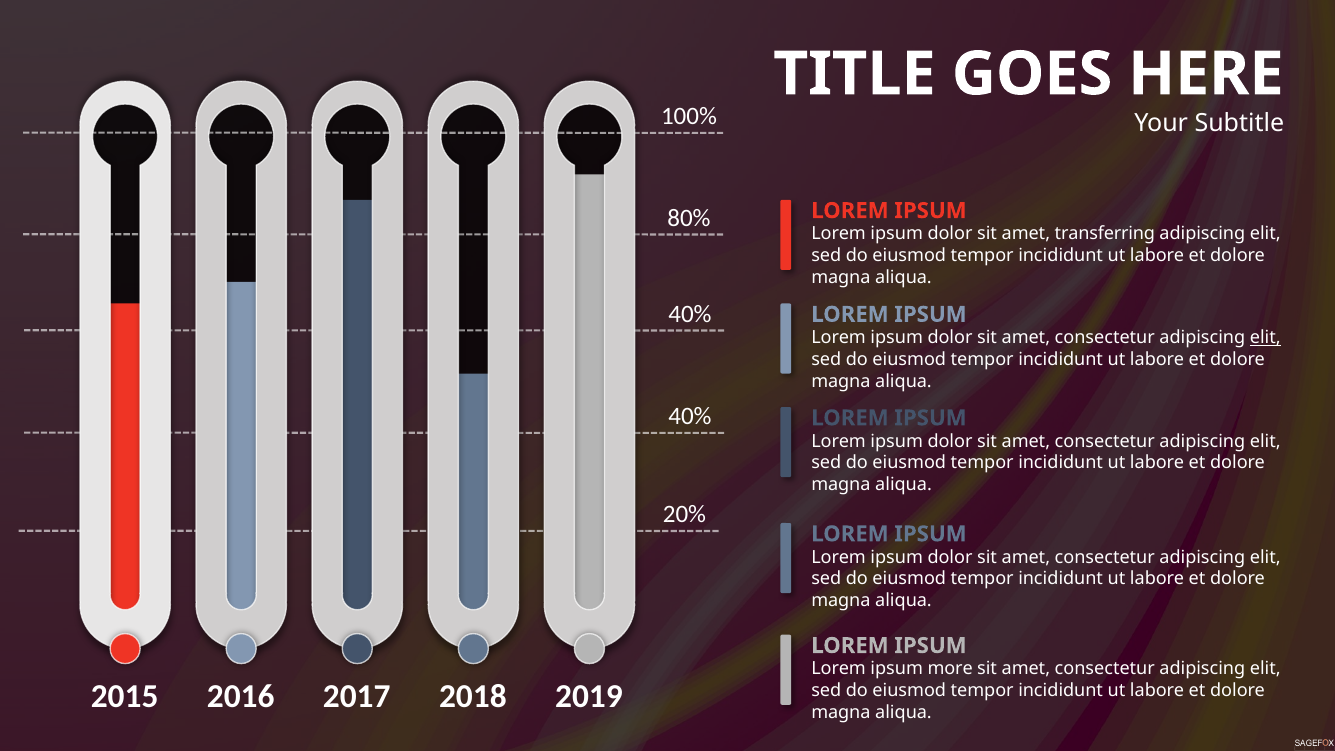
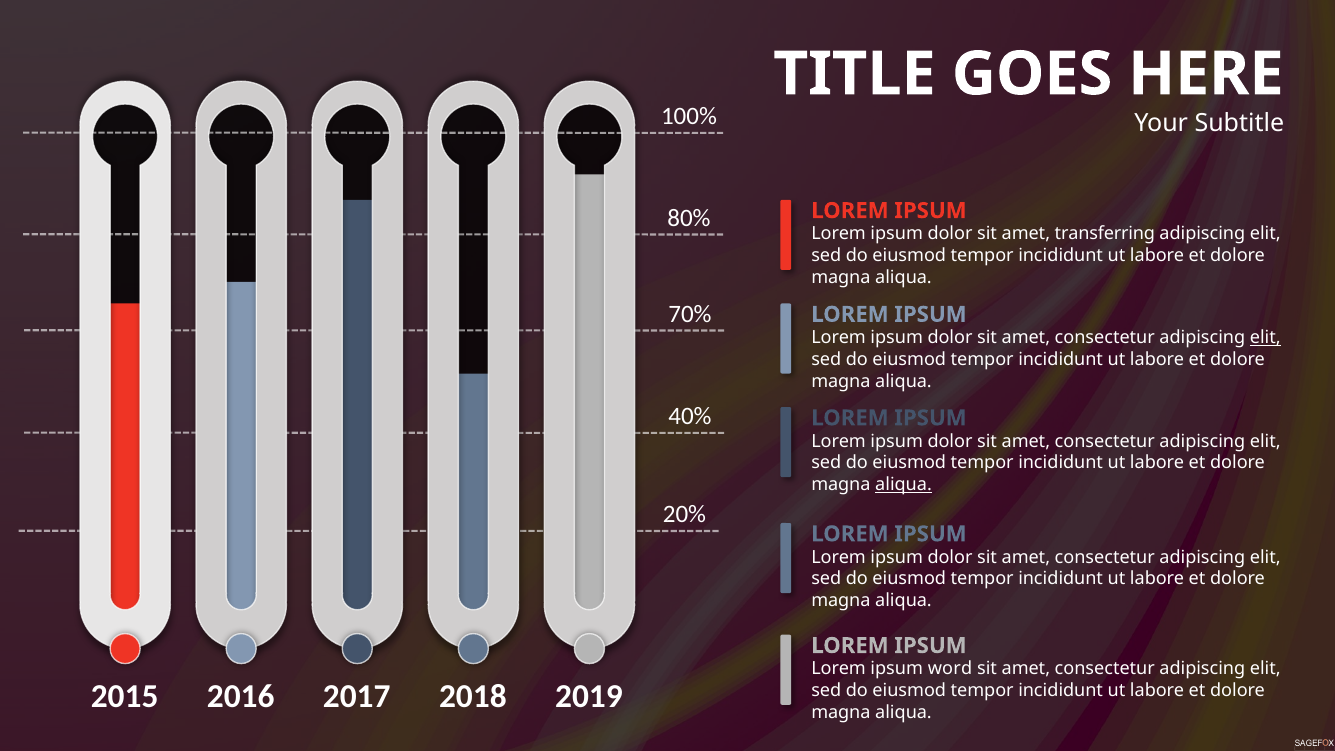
40%: 40% -> 70% (690, 314)
aliqua underline: none -> present (904, 485)
more: more -> word (950, 669)
